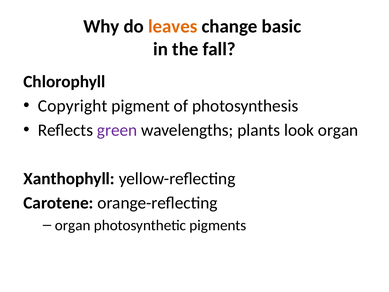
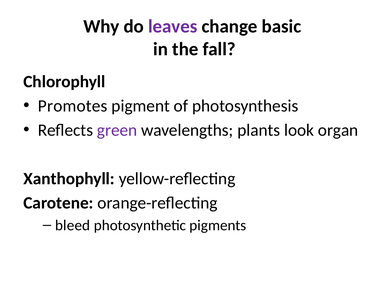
leaves colour: orange -> purple (173, 26)
Copyright: Copyright -> Promotes (73, 106)
organ: organ -> bleed (73, 225)
